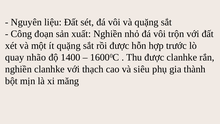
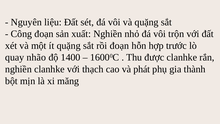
rồi được: được -> đoạn (119, 46)
siêu: siêu -> phát (142, 69)
